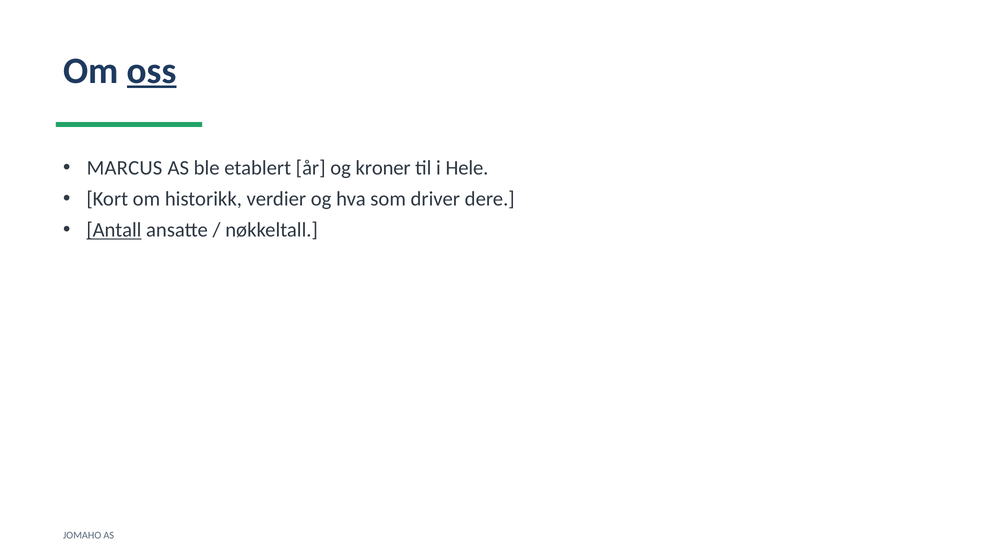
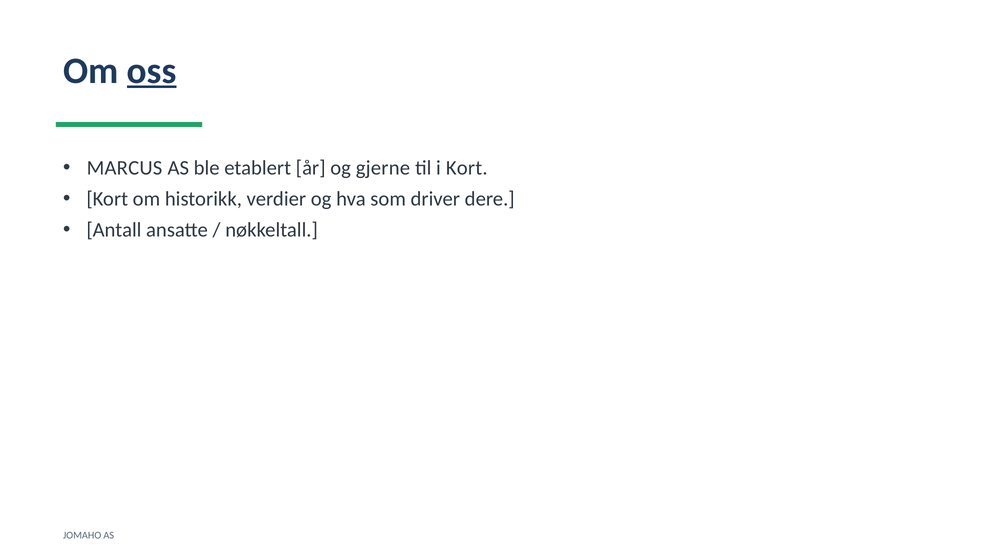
kroner: kroner -> gjerne (383, 168)
i Hele: Hele -> Kort (467, 168)
Antall underline: present -> none (114, 230)
